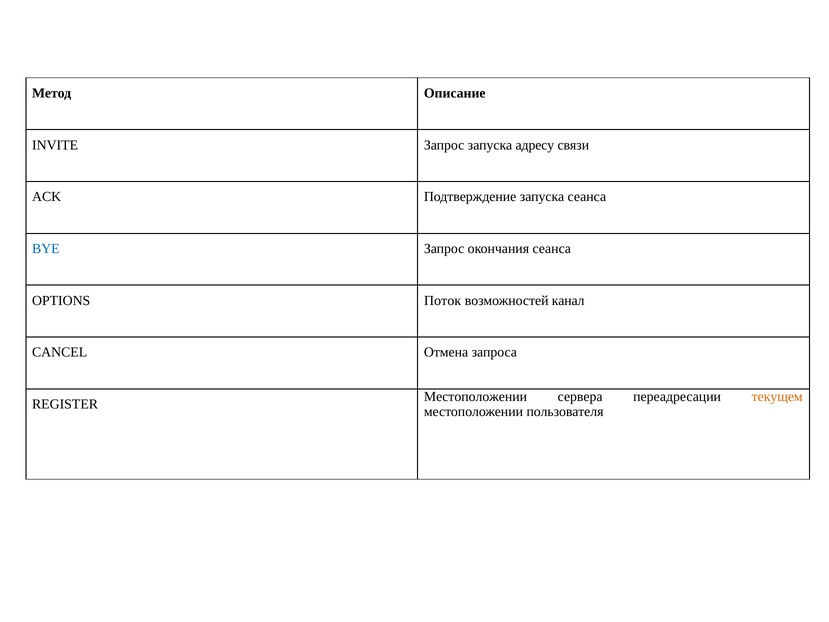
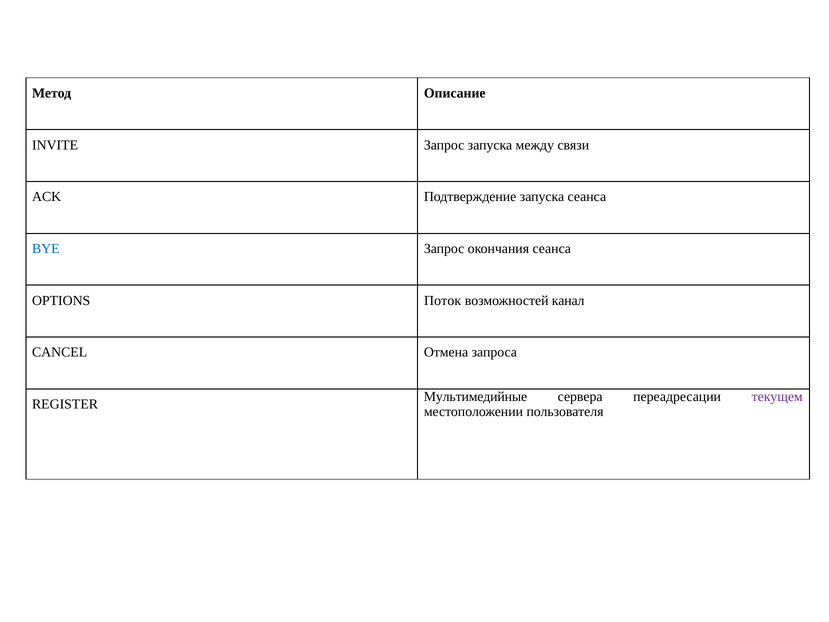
адресу: адресу -> между (535, 145)
Местоположении: Местоположении -> Мультимедийные (476, 396)
текущем colour: orange -> purple (777, 396)
